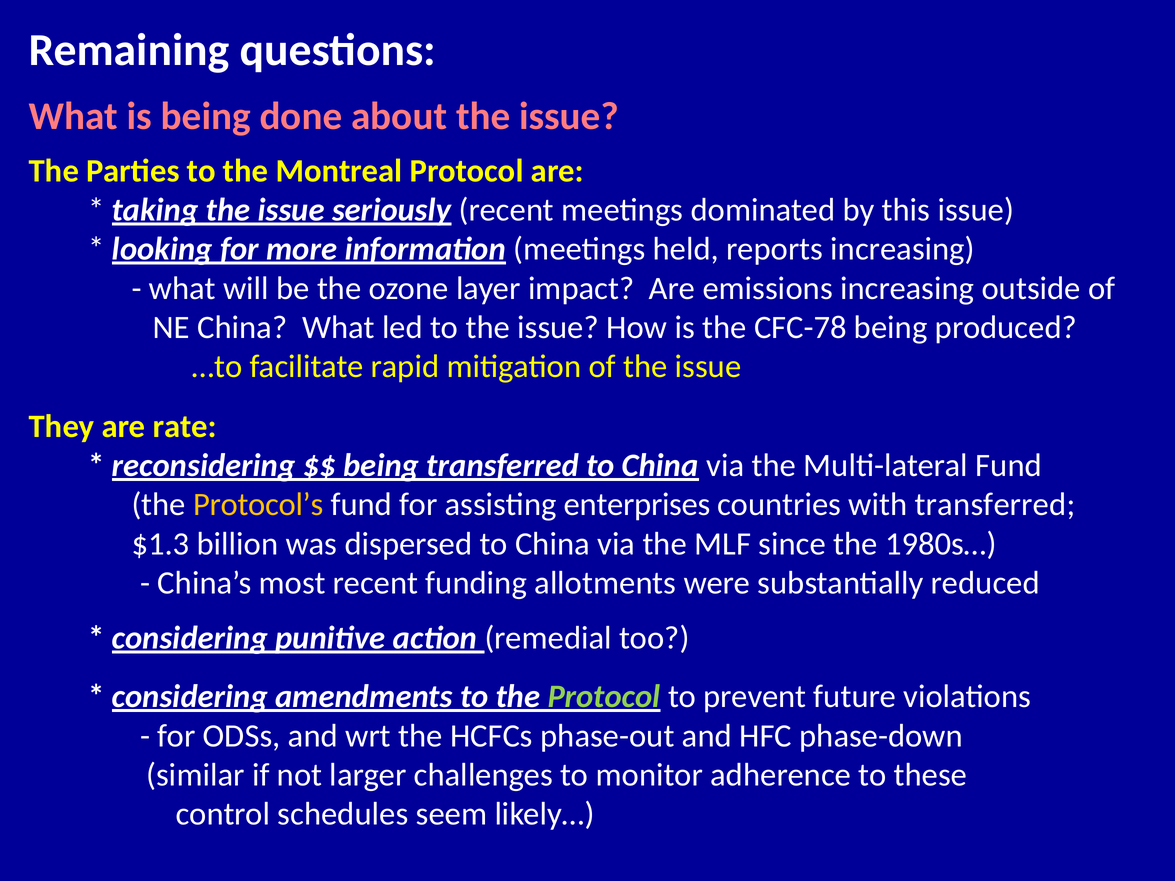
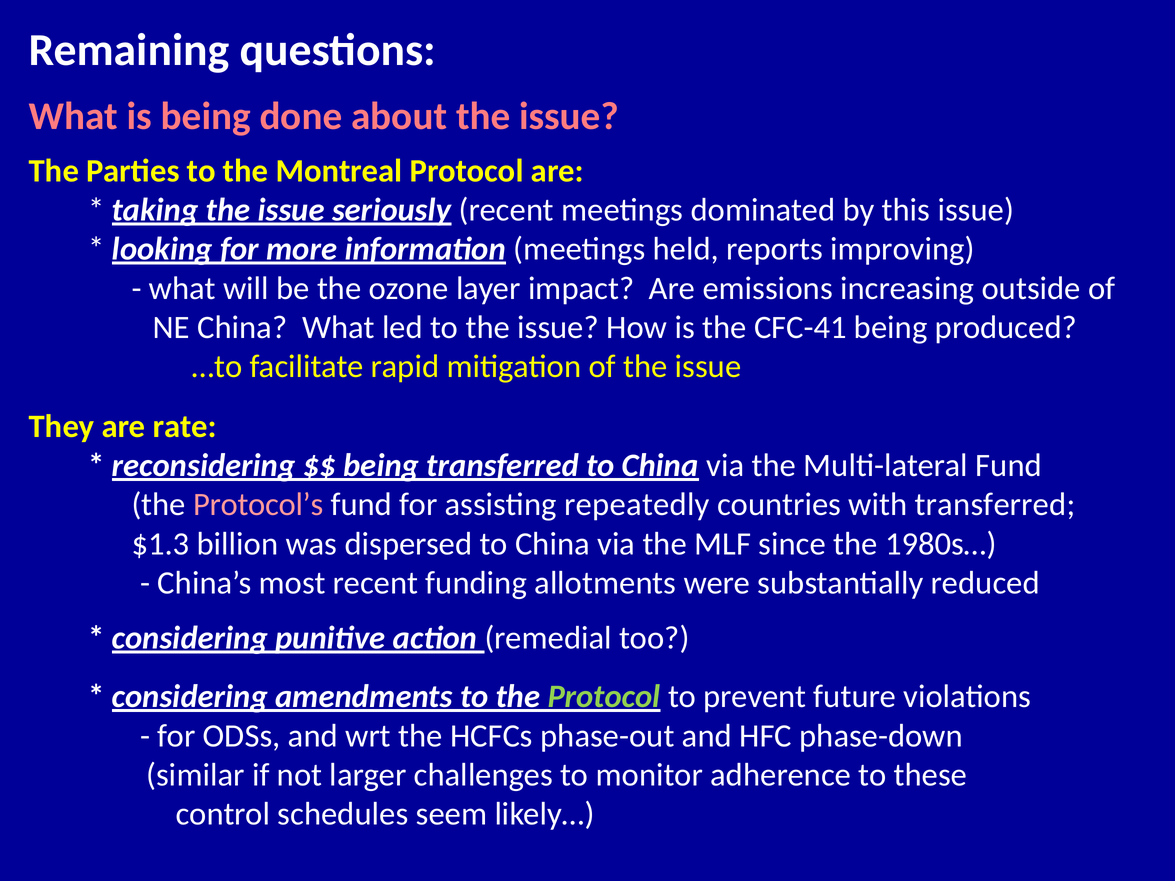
reports increasing: increasing -> improving (903, 249)
CFC-78: CFC-78 -> CFC-41 (800, 328)
Protocol’s colour: yellow -> pink (258, 505)
enterprises: enterprises -> repeatedly (637, 505)
